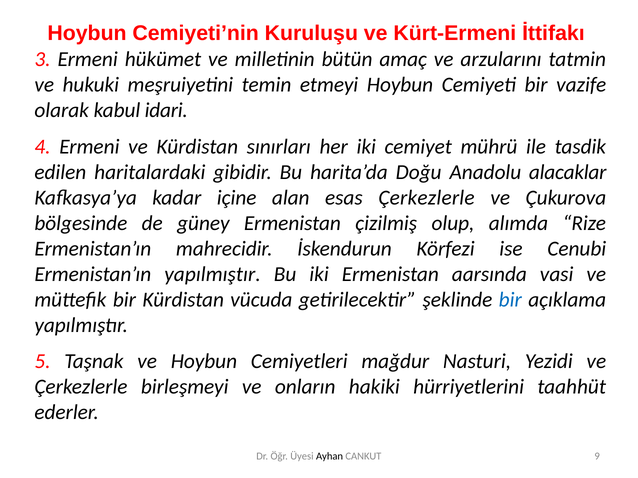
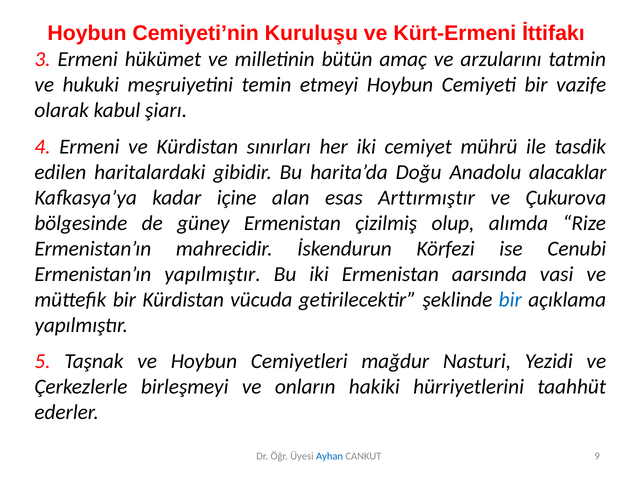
idari: idari -> şiarı (166, 111)
esas Çerkezlerle: Çerkezlerle -> Arttırmıştır (427, 198)
Ayhan colour: black -> blue (330, 457)
